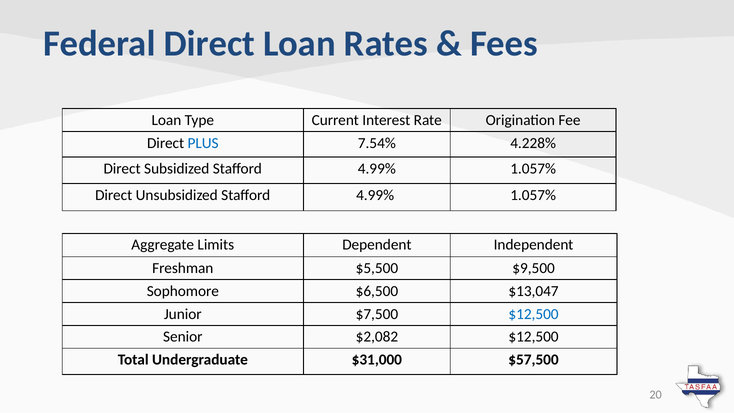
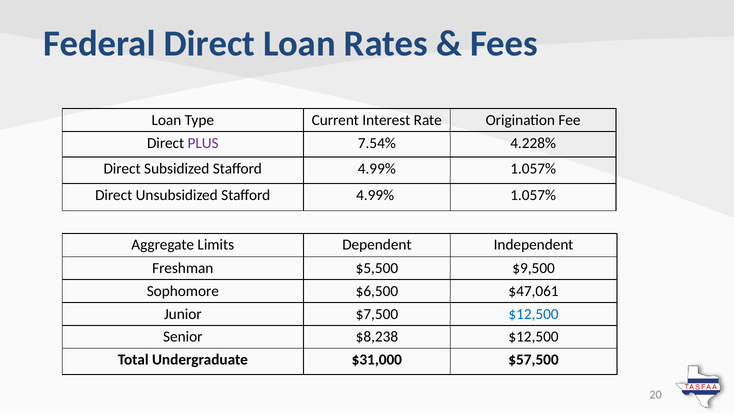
PLUS colour: blue -> purple (203, 143)
$13,047: $13,047 -> $47,061 (534, 291)
$2,082: $2,082 -> $8,238 (377, 337)
